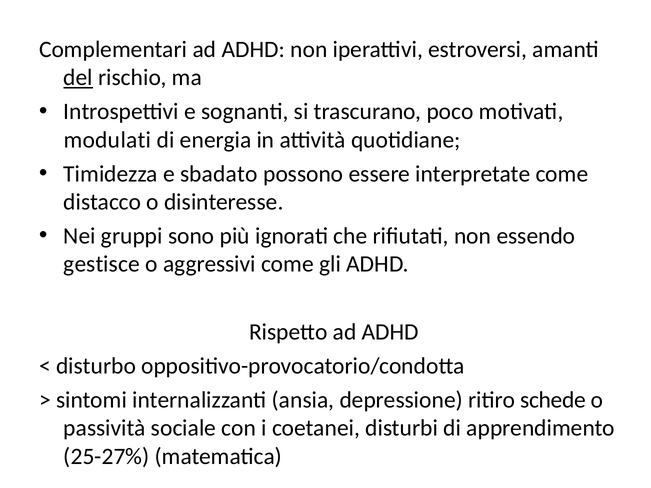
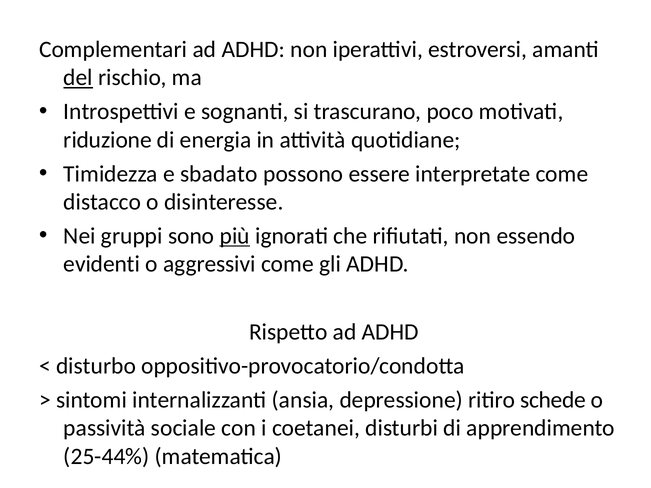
modulati: modulati -> riduzione (108, 140)
più underline: none -> present (235, 236)
gestisce: gestisce -> evidenti (102, 264)
25-27%: 25-27% -> 25-44% (106, 457)
